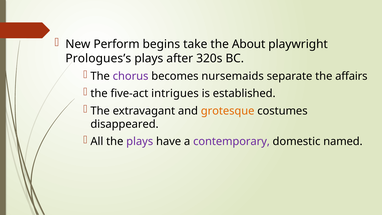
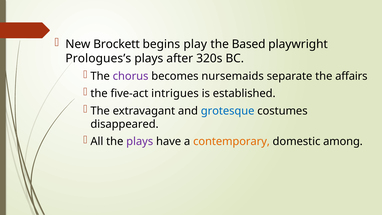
Perform: Perform -> Brockett (117, 44)
take: take -> play (195, 44)
About: About -> Based (249, 44)
grotesque colour: orange -> blue (228, 111)
contemporary colour: purple -> orange (231, 141)
named: named -> among (343, 141)
